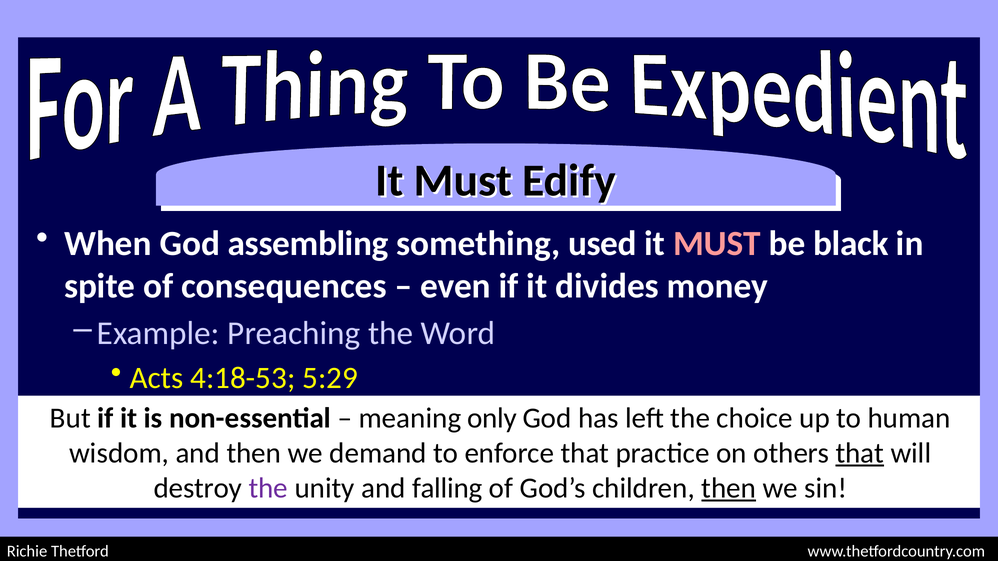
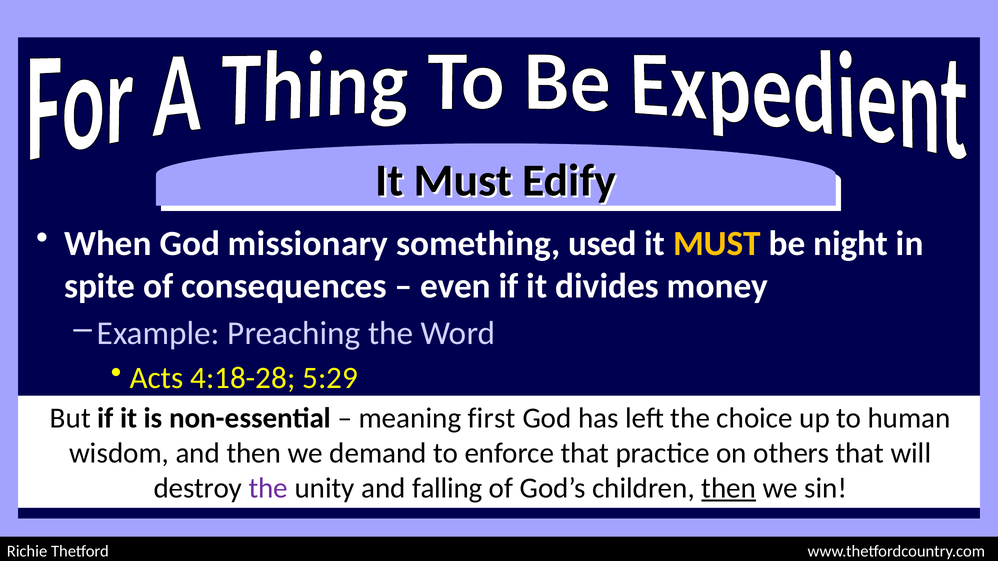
assembling: assembling -> missionary (308, 244)
MUST colour: pink -> yellow (717, 244)
black: black -> night (851, 244)
4:18-53: 4:18-53 -> 4:18-28 (243, 378)
only: only -> first (492, 418)
that underline: present -> none (860, 453)
